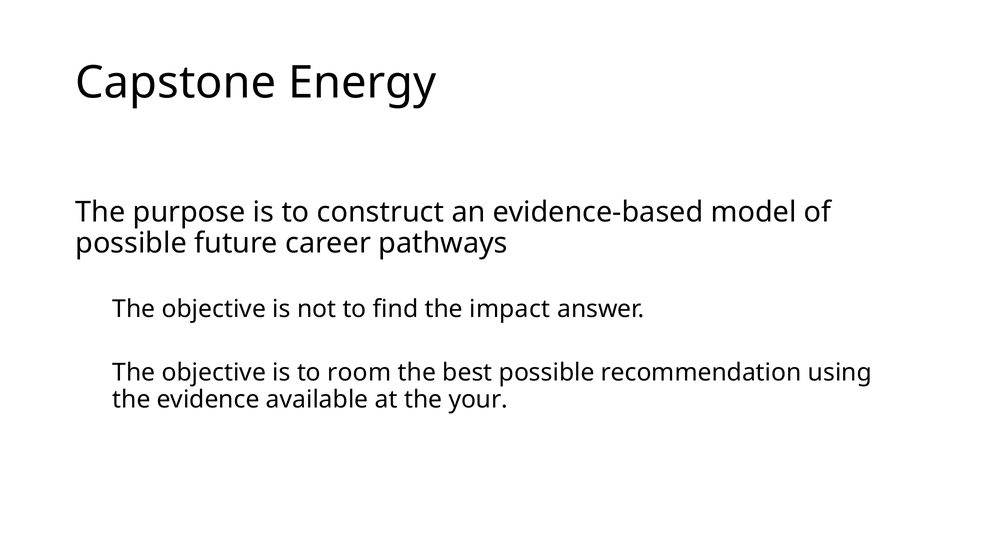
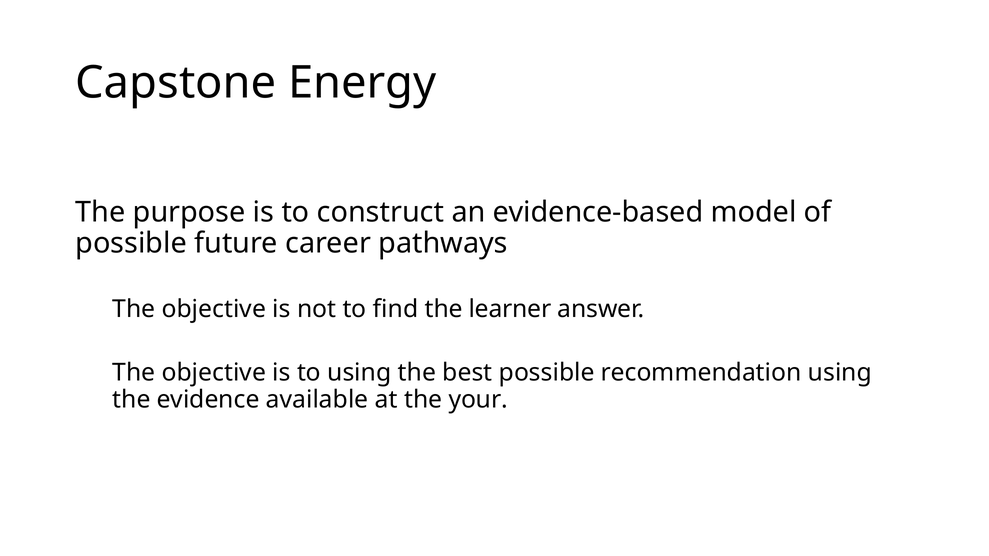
impact: impact -> learner (510, 309)
to room: room -> using (359, 373)
